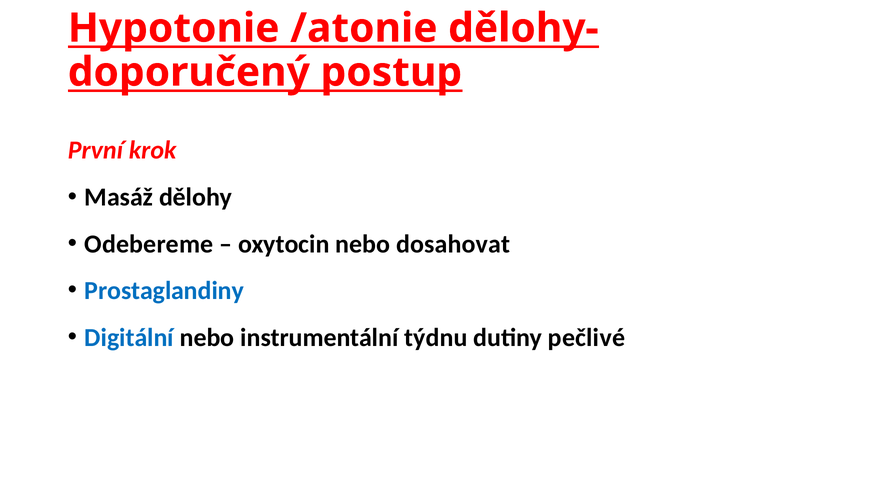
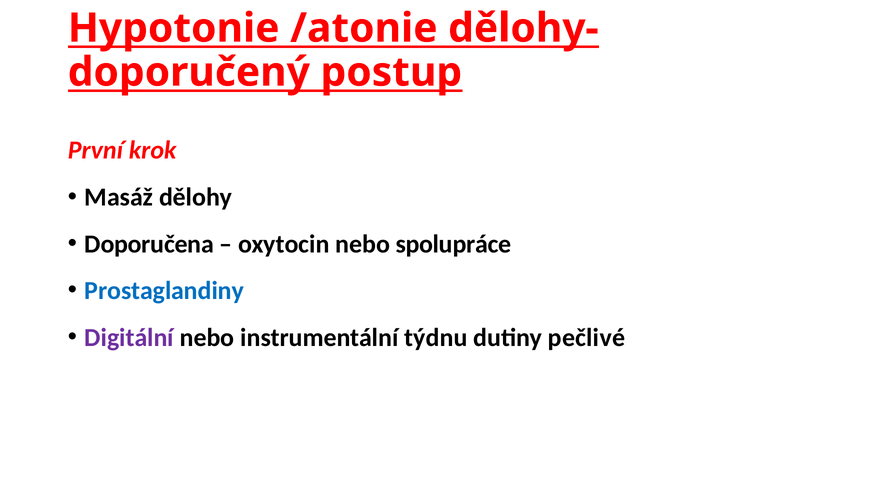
Odebereme: Odebereme -> Doporučena (149, 244)
dosahovat: dosahovat -> spolupráce (453, 244)
Digitální colour: blue -> purple (129, 337)
